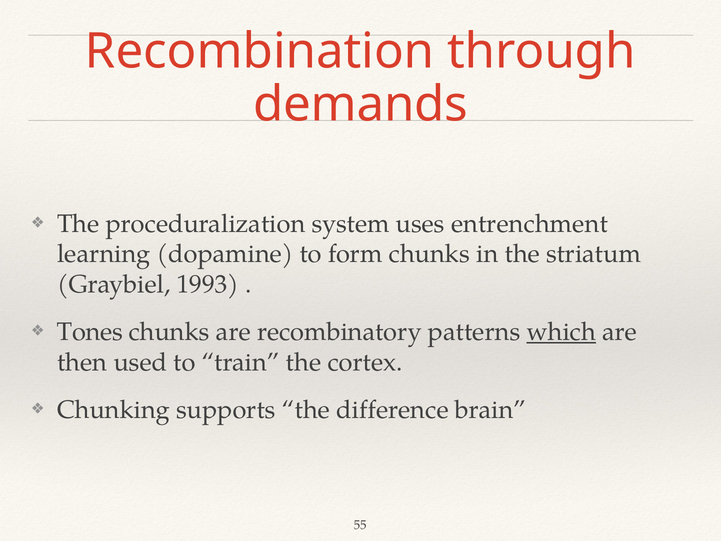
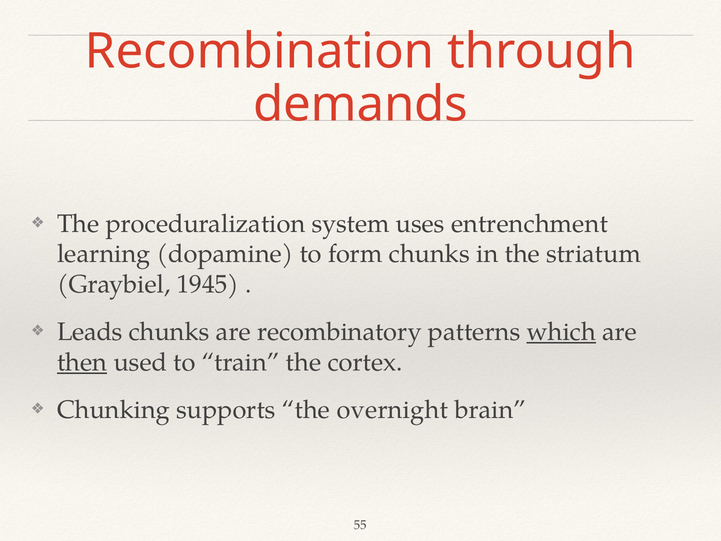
1993: 1993 -> 1945 (208, 284)
Tones: Tones -> Leads (90, 332)
then underline: none -> present (82, 362)
difference: difference -> overnight (392, 409)
